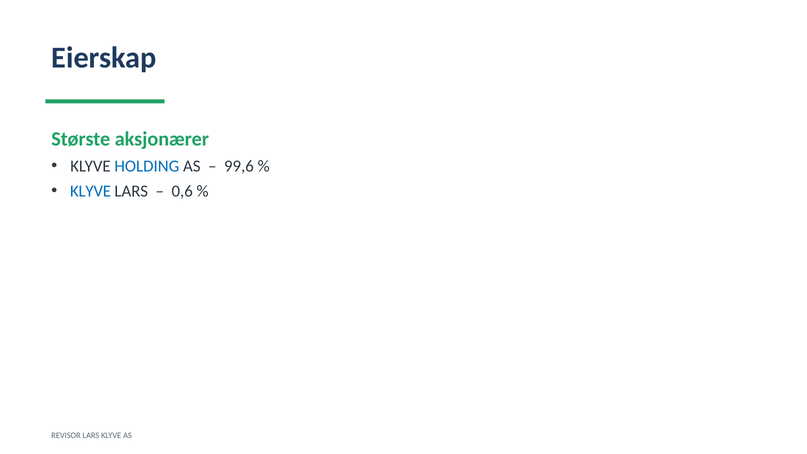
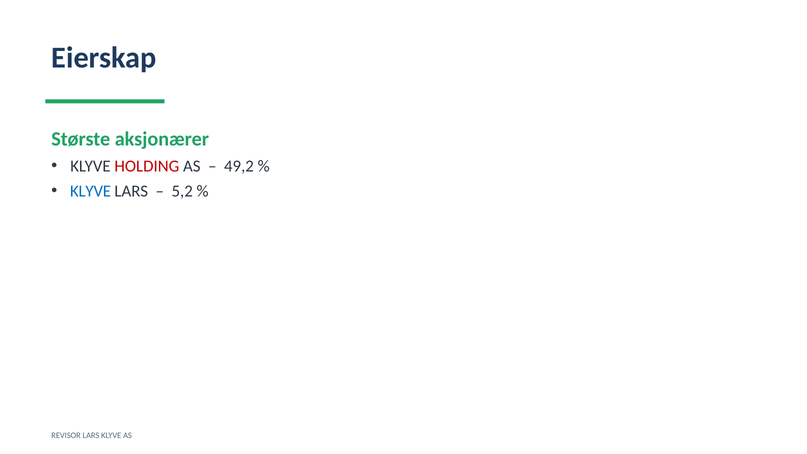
HOLDING colour: blue -> red (147, 166)
99,6: 99,6 -> 49,2 (239, 166)
0,6: 0,6 -> 5,2 (182, 191)
